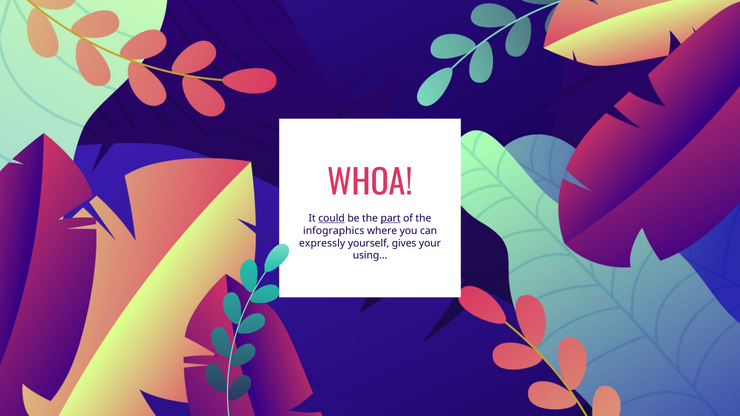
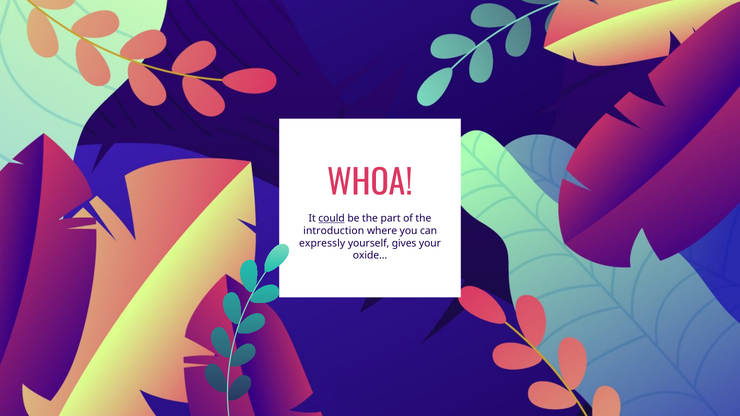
part underline: present -> none (391, 219)
infographics: infographics -> introduction (334, 231)
using…: using… -> oxide… (370, 256)
